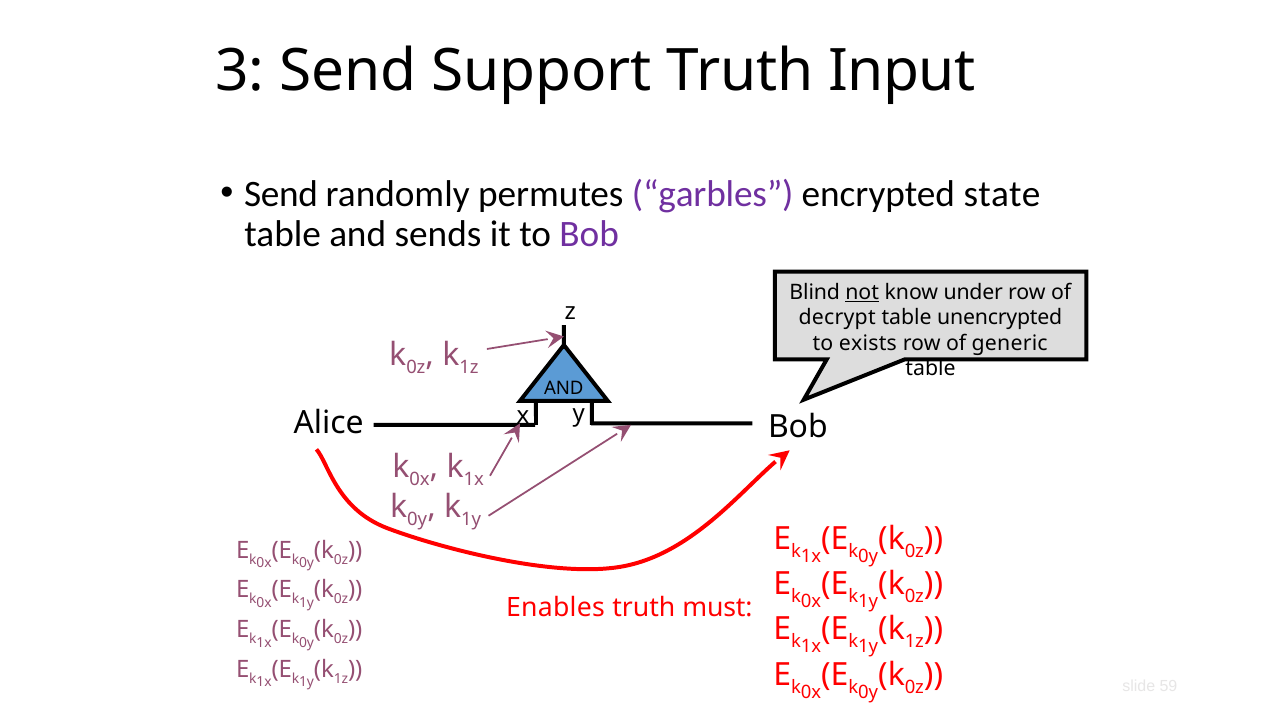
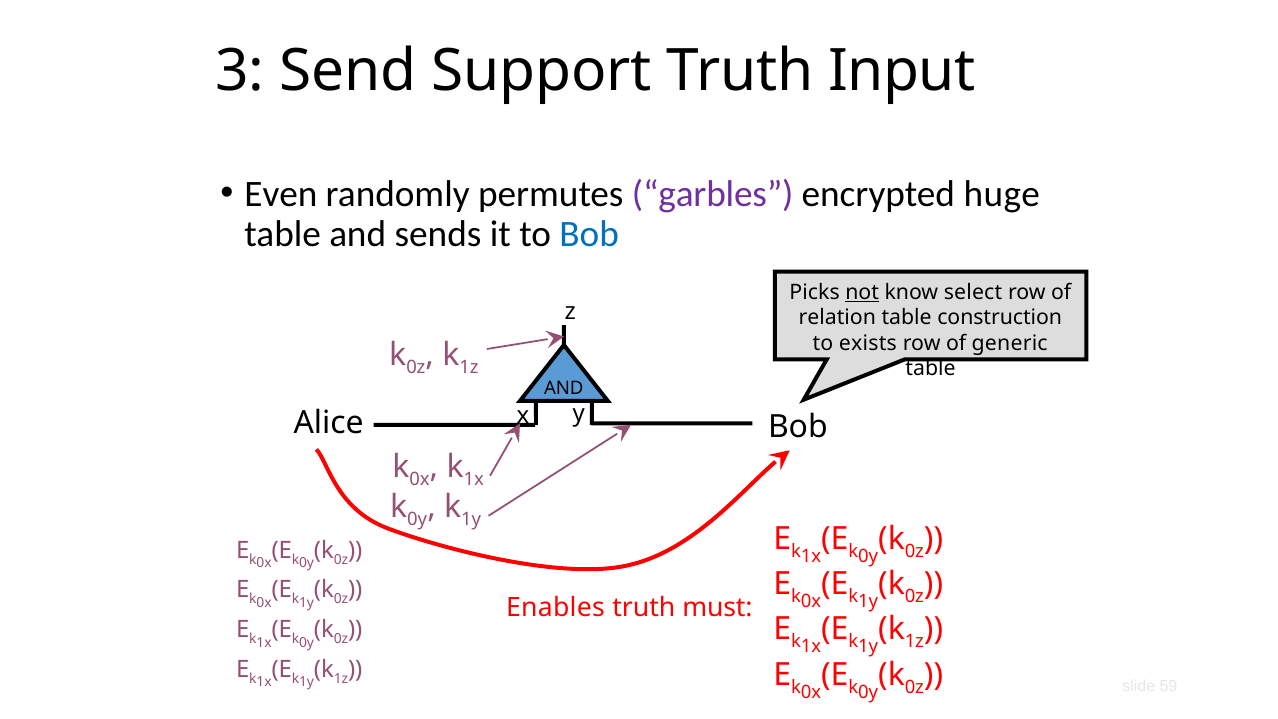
Send: Send -> Even (281, 194)
state: state -> huge (1002, 194)
Bob colour: purple -> blue (589, 234)
Blind: Blind -> Picks (815, 292)
under: under -> select (973, 292)
decrypt: decrypt -> relation (837, 318)
unencrypted: unencrypted -> construction (1000, 318)
